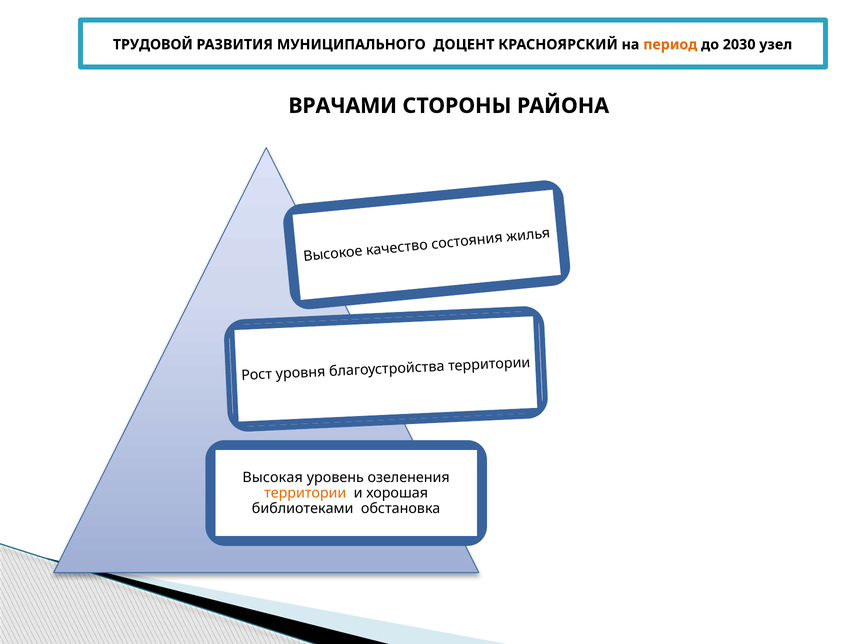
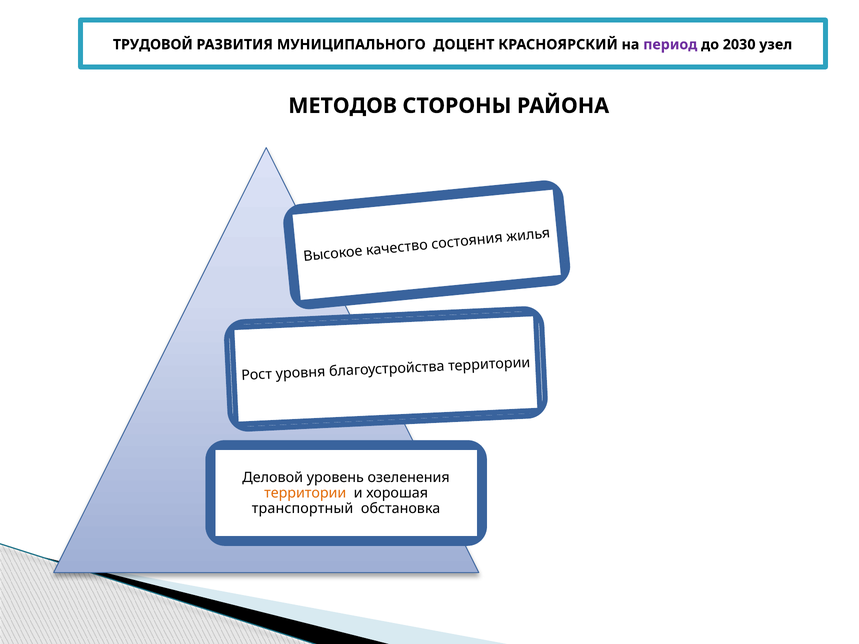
период colour: orange -> purple (670, 45)
ВРАЧАМИ: ВРАЧАМИ -> МЕТОДОВ (343, 106)
Высокая: Высокая -> Деловой (273, 478)
библиотеками: библиотеками -> транспортный (303, 509)
